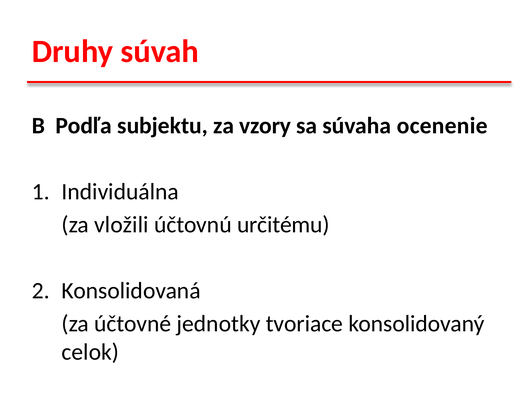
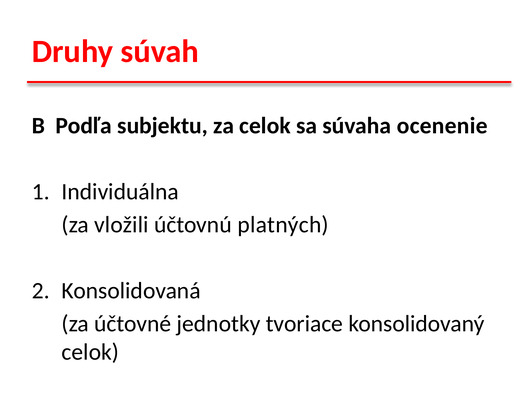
za vzory: vzory -> celok (265, 125)
určitému: určitému -> platných (283, 224)
